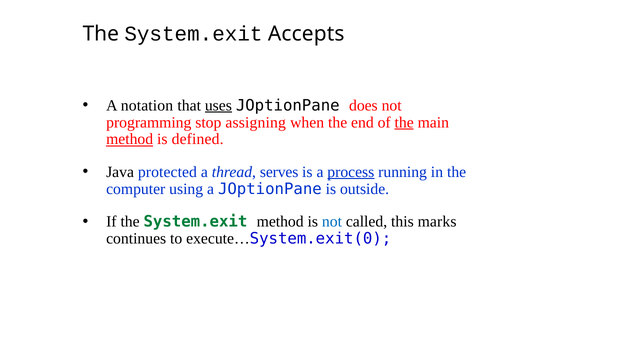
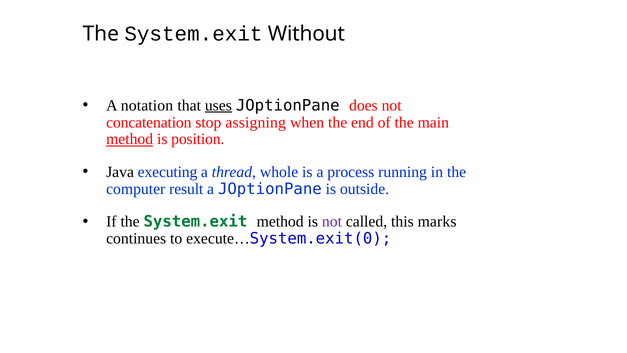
Accepts: Accepts -> Without (306, 34)
programming: programming -> concatenation (149, 122)
the underline: present -> none (404, 122)
defined: defined -> position (198, 139)
protected: protected -> executing (168, 172)
serves: serves -> whole (279, 172)
process underline: present -> none (351, 172)
using: using -> result (186, 189)
not colour: blue -> purple (332, 221)
